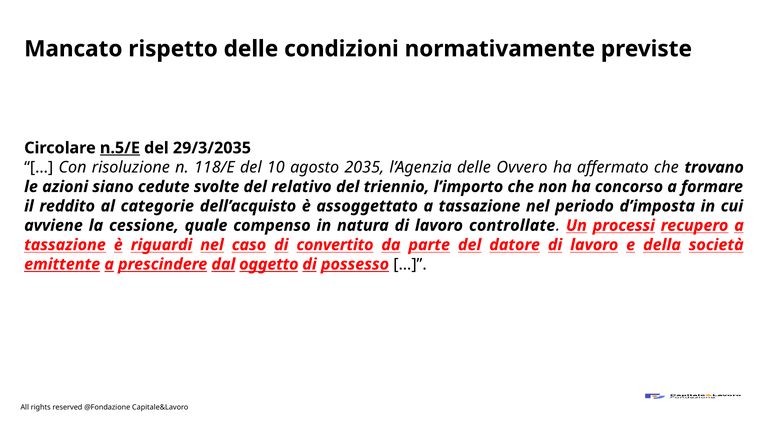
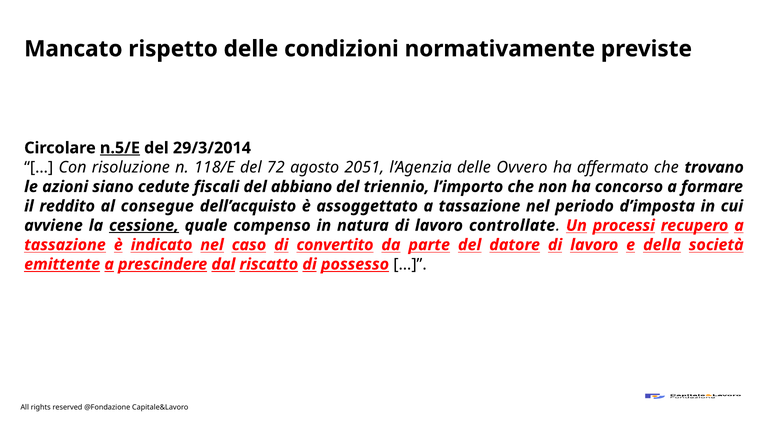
29/3/2035: 29/3/2035 -> 29/3/2014 (212, 148)
10: 10 -> 72 (276, 167)
2035: 2035 -> 2051 (364, 167)
svolte: svolte -> fiscali (217, 186)
relativo: relativo -> abbiano (302, 186)
categorie: categorie -> consegue (157, 206)
cessione underline: none -> present (144, 225)
riguardi: riguardi -> indicato (162, 245)
oggetto: oggetto -> riscatto (269, 264)
